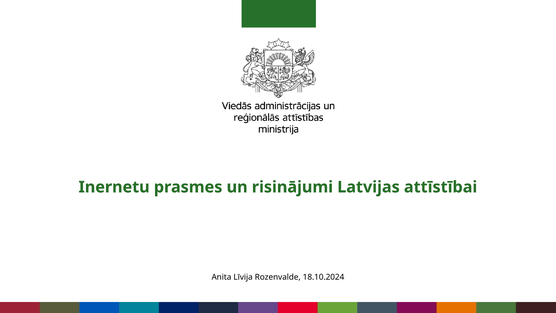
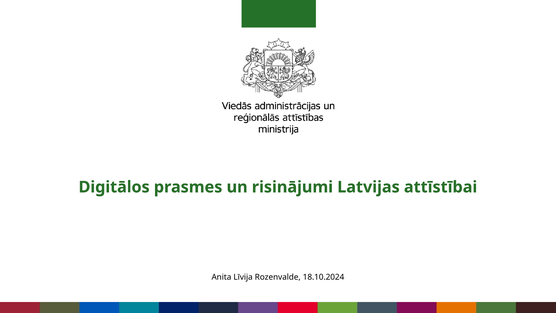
Inernetu: Inernetu -> Digitālos (114, 187)
